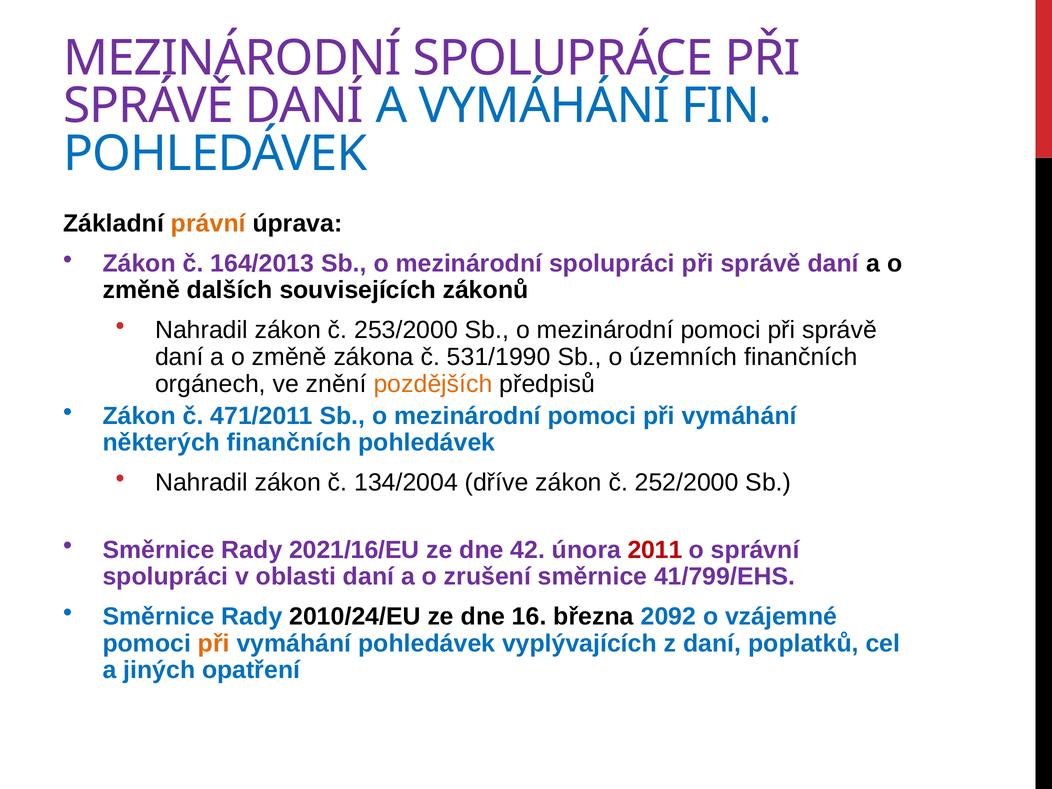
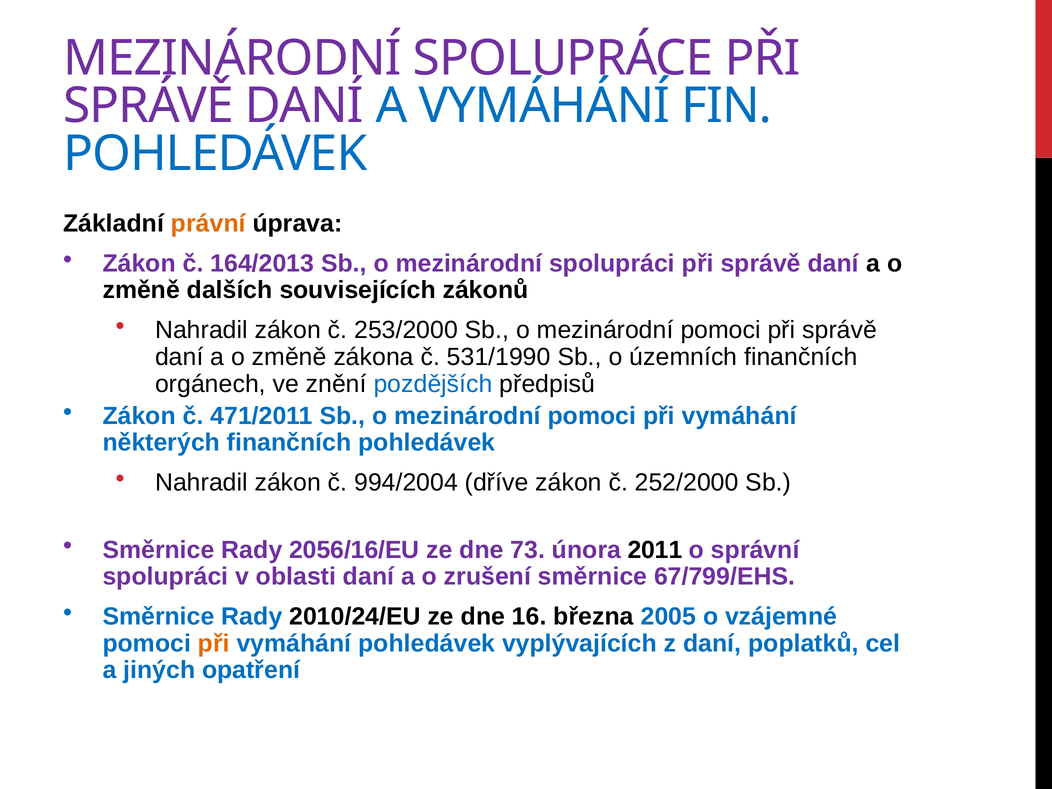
pozdějších colour: orange -> blue (433, 384)
134/2004: 134/2004 -> 994/2004 (406, 483)
2021/16/EU: 2021/16/EU -> 2056/16/EU (354, 550)
42: 42 -> 73 (528, 550)
2011 colour: red -> black (655, 550)
41/799/EHS: 41/799/EHS -> 67/799/EHS (725, 577)
2092: 2092 -> 2005 (668, 617)
